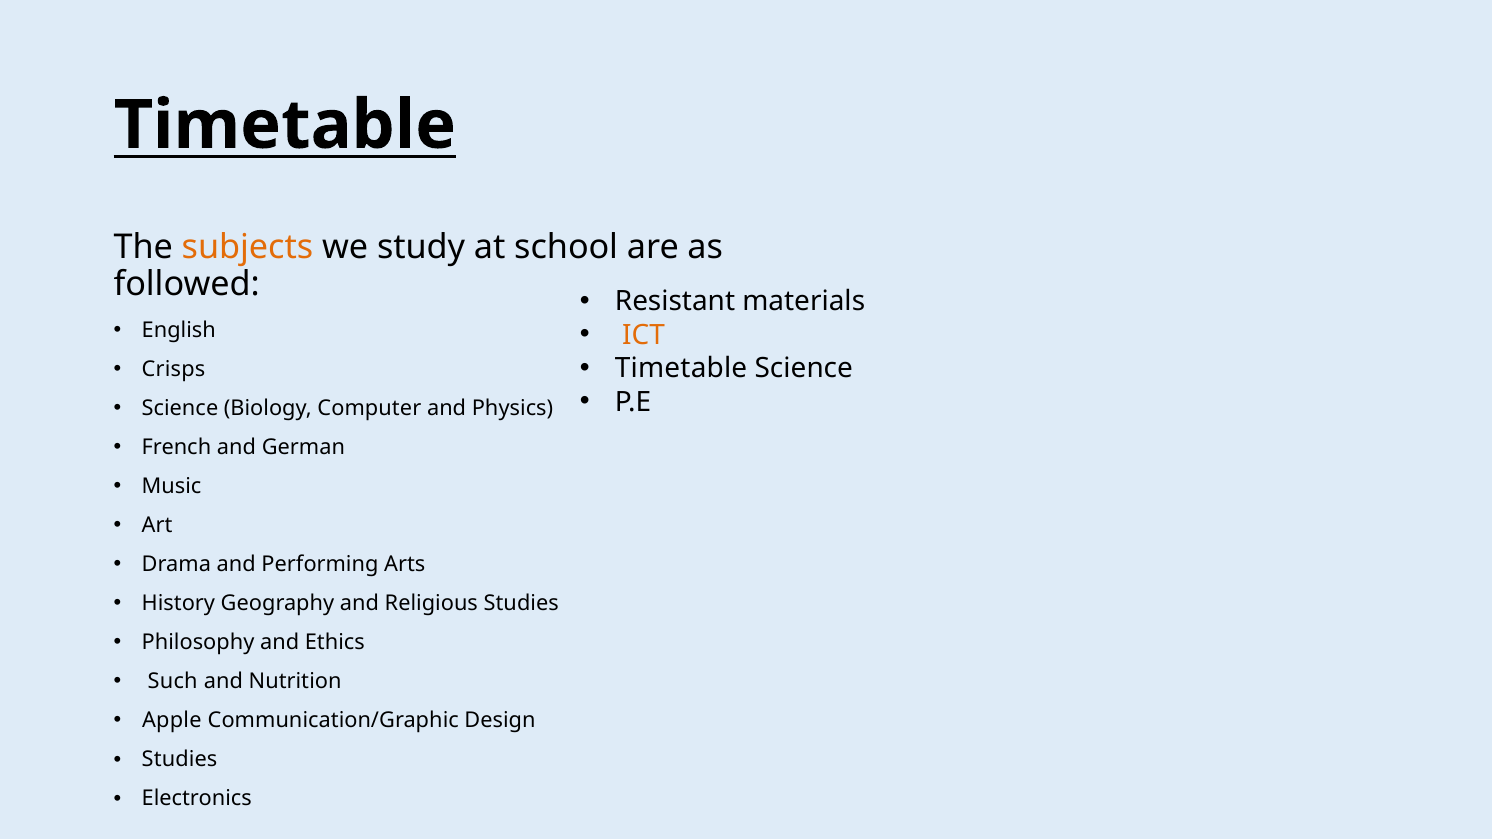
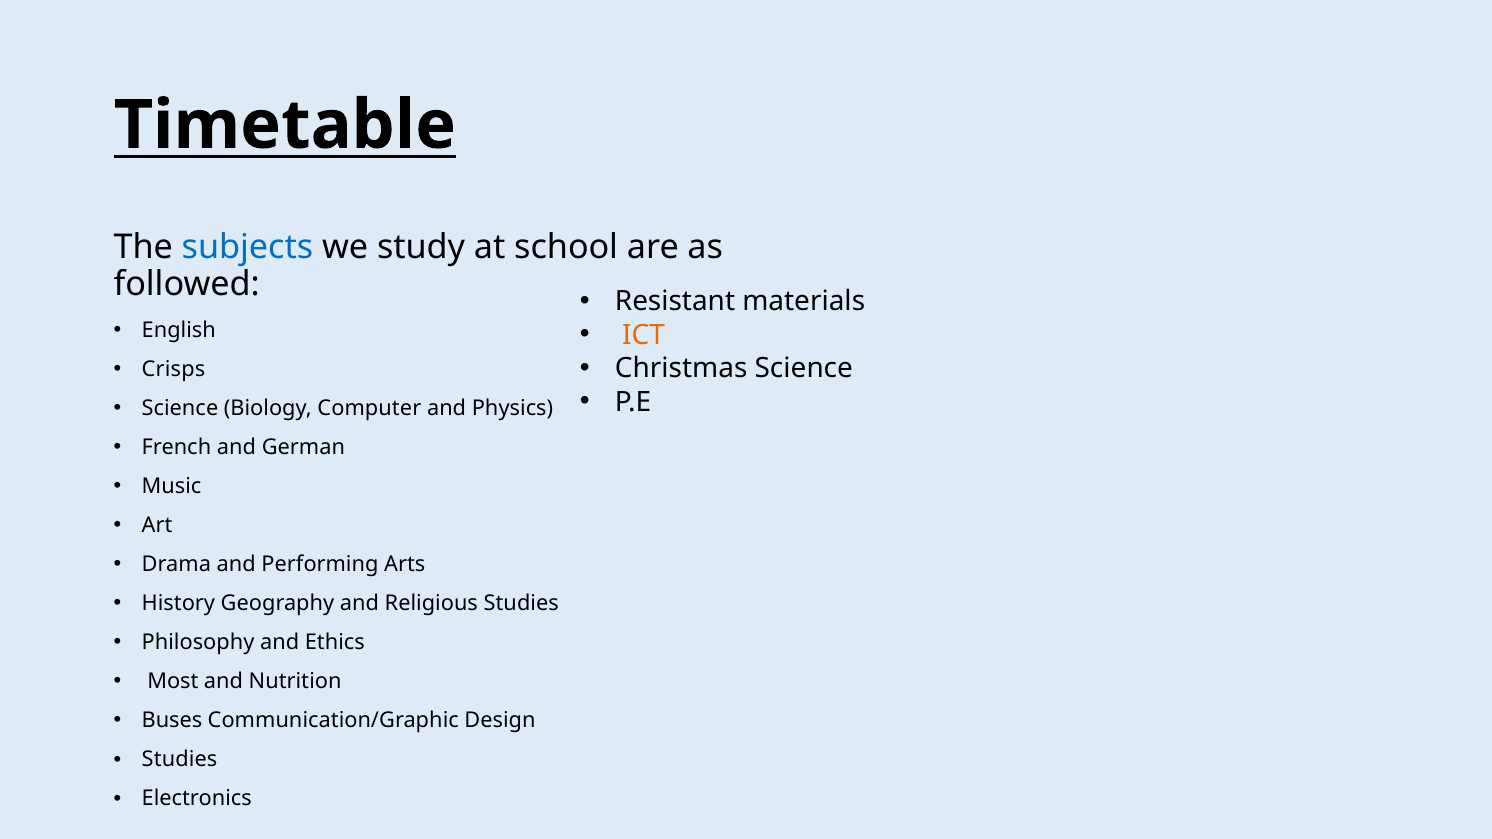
subjects colour: orange -> blue (248, 247)
Timetable: Timetable -> Christmas (681, 369)
Such: Such -> Most (173, 682)
Apple: Apple -> Buses (172, 721)
